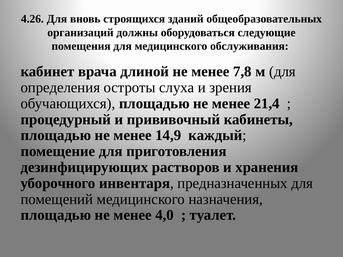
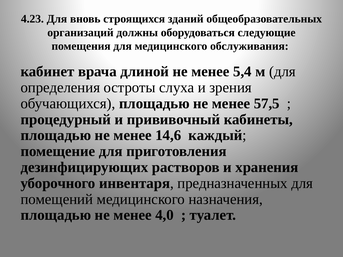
4.26: 4.26 -> 4.23 (32, 19)
7,8: 7,8 -> 5,4 (242, 72)
21,4: 21,4 -> 57,5 (267, 104)
14,9: 14,9 -> 14,6 (168, 135)
